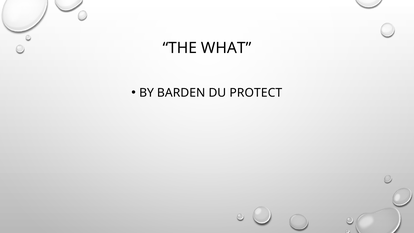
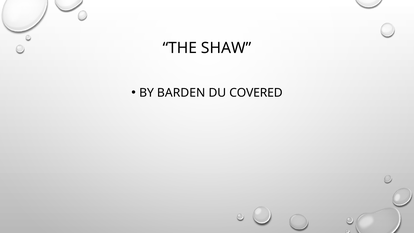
WHAT: WHAT -> SHAW (226, 48)
PROTECT: PROTECT -> COVERED (256, 93)
